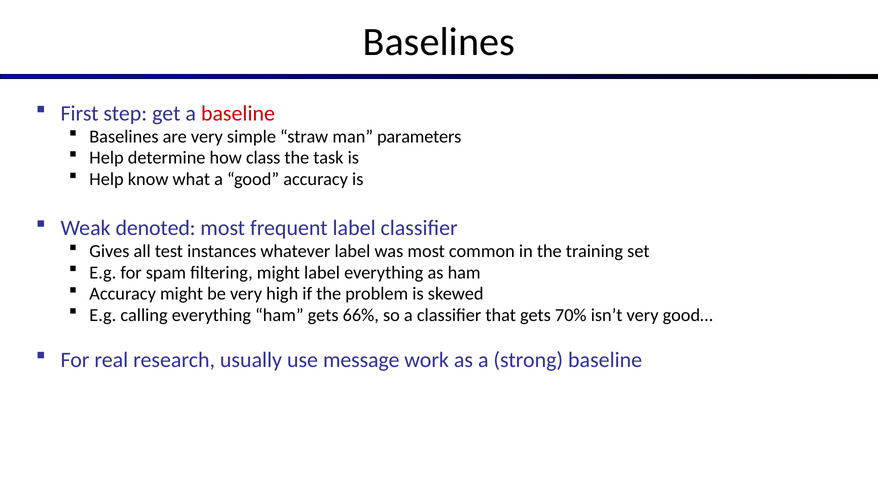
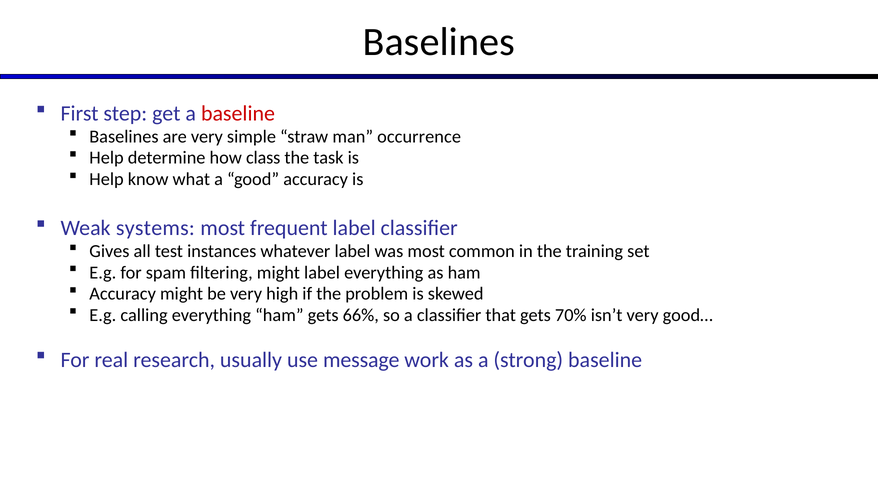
parameters: parameters -> occurrence (419, 137)
denoted: denoted -> systems (155, 228)
